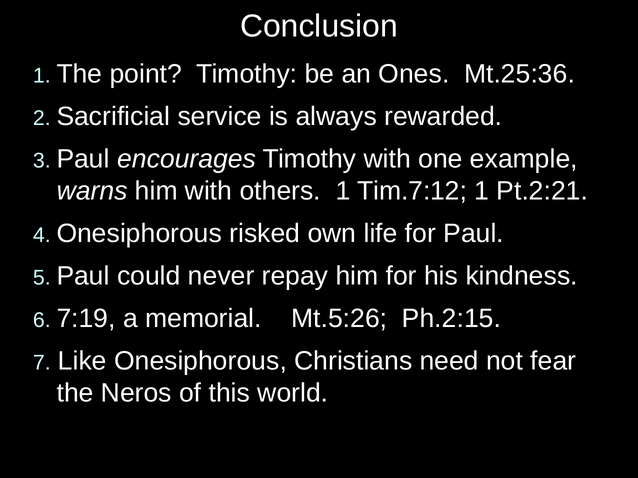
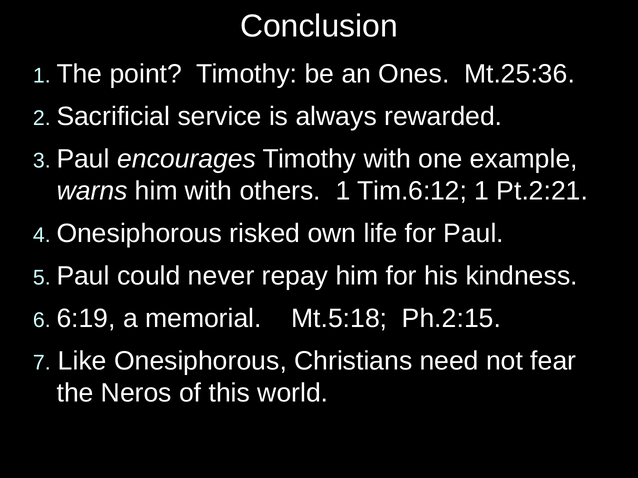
Tim.7:12: Tim.7:12 -> Tim.6:12 (412, 191)
7:19: 7:19 -> 6:19 (86, 319)
Mt.5:26: Mt.5:26 -> Mt.5:18 (339, 319)
